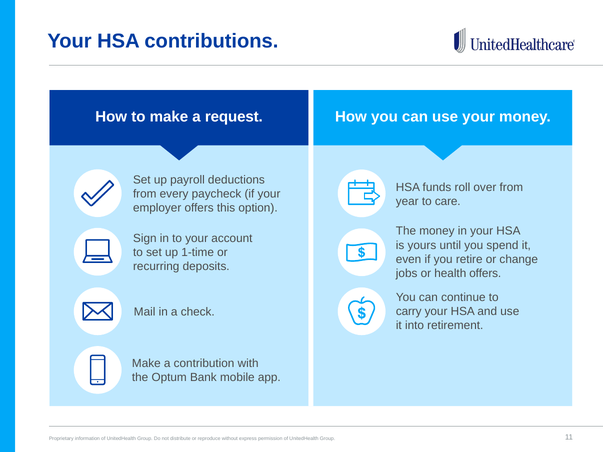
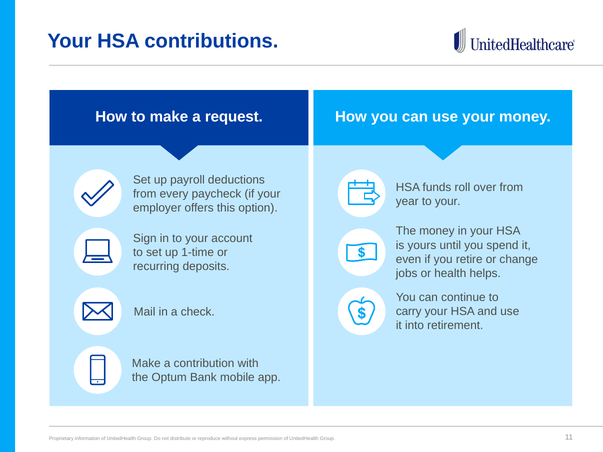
year to care: care -> your (448, 201)
health offers: offers -> helps (485, 273)
